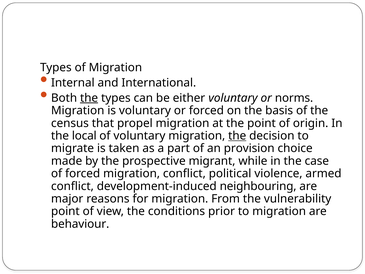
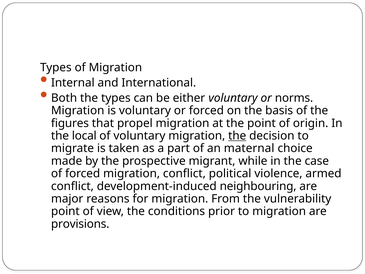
the underline: present -> none (89, 98)
census: census -> figures (70, 123)
provision: provision -> maternal (249, 148)
behaviour: behaviour -> provisions (80, 224)
